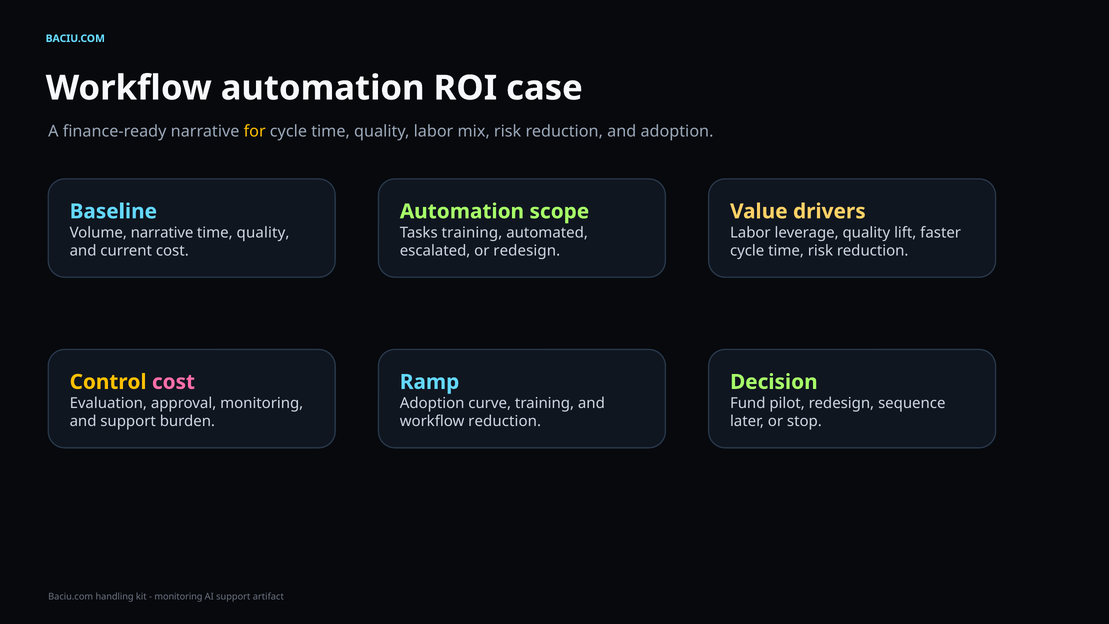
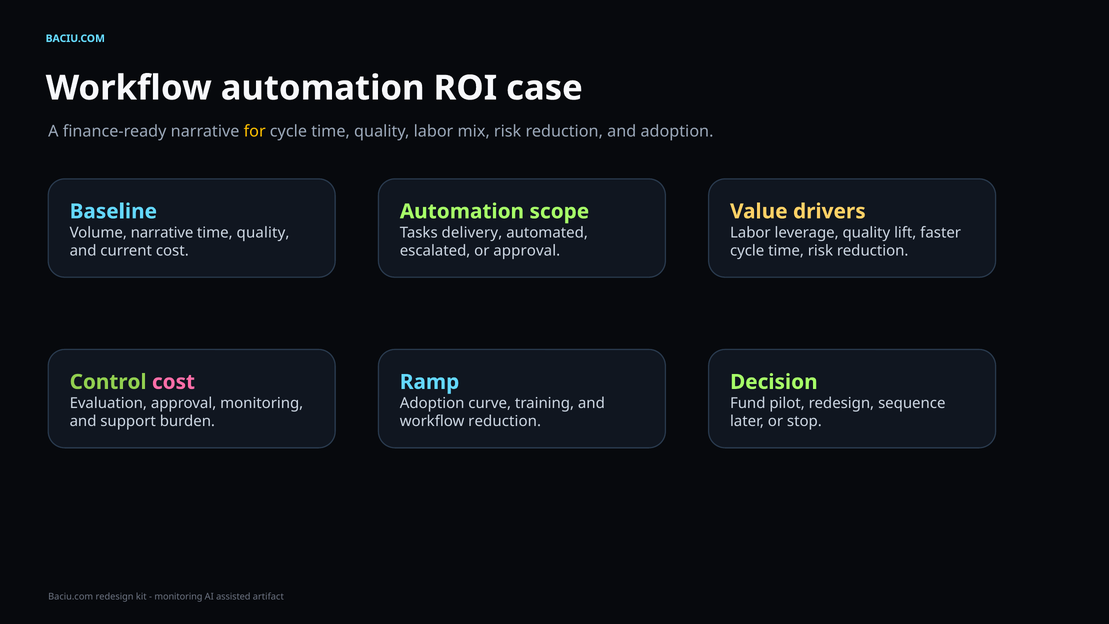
Tasks training: training -> delivery (472, 232)
or redesign: redesign -> approval (527, 251)
Control colour: yellow -> light green (108, 382)
Baciu.com handling: handling -> redesign (115, 597)
AI support: support -> assisted (233, 597)
